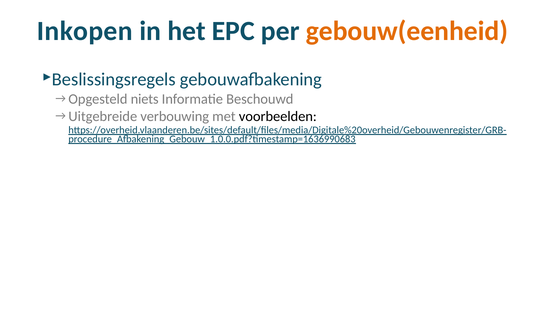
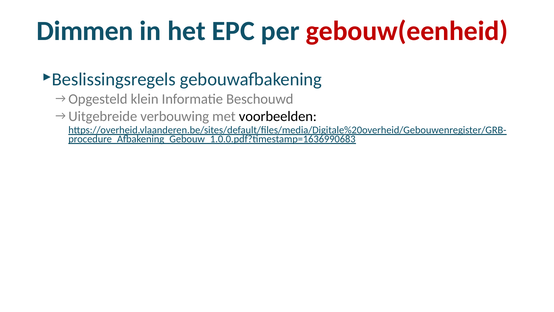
Inkopen: Inkopen -> Dimmen (85, 31)
gebouw(eenheid colour: orange -> red (407, 31)
niets: niets -> klein (145, 99)
